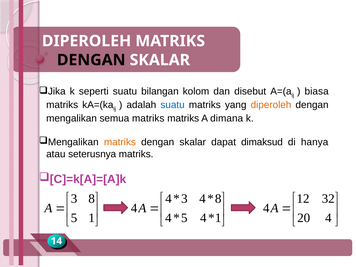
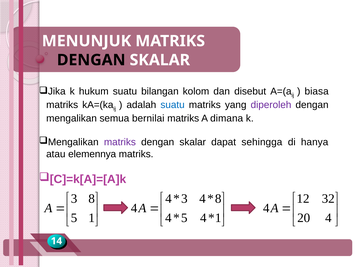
DIPEROLEH: DIPEROLEH -> MENUNJUK (87, 41)
seperti: seperti -> hukum (94, 91)
diperoleh colour: orange -> purple (271, 105)
semua matriks: matriks -> bernilai (148, 118)
matriks colour: orange -> purple (120, 142)
dimaksud: dimaksud -> sehingga (262, 142)
seterusnya: seterusnya -> elemennya (92, 154)
